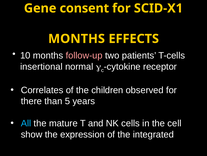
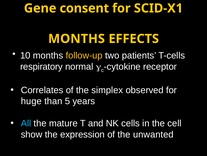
follow-up colour: pink -> yellow (84, 55)
insertional: insertional -> respiratory (41, 66)
children: children -> simplex (107, 90)
there: there -> huge (31, 101)
integrated: integrated -> unwanted (153, 134)
